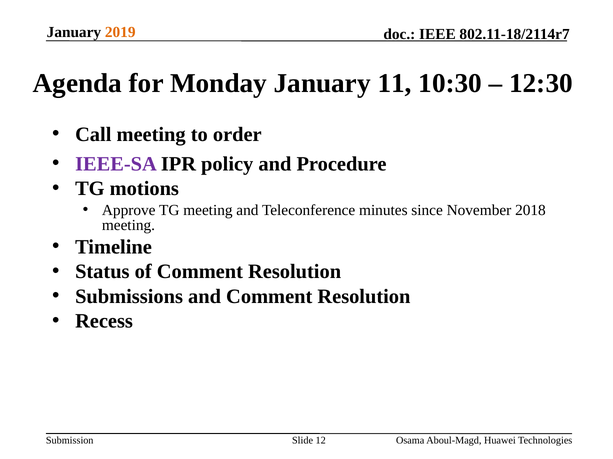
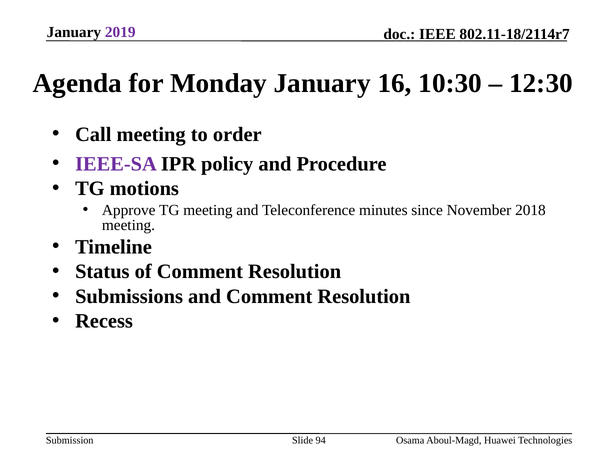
2019 colour: orange -> purple (120, 32)
11: 11 -> 16 (395, 84)
12: 12 -> 94 (321, 441)
